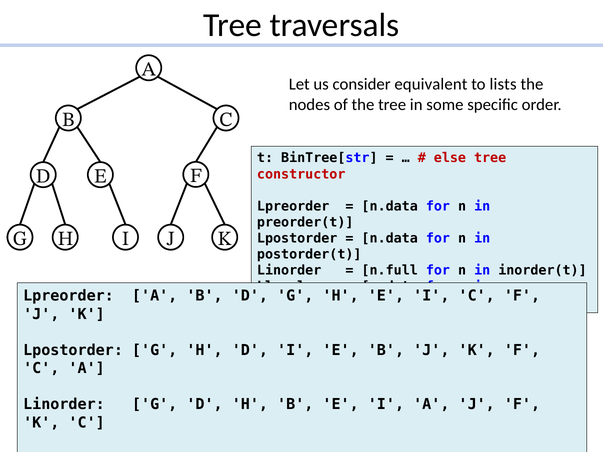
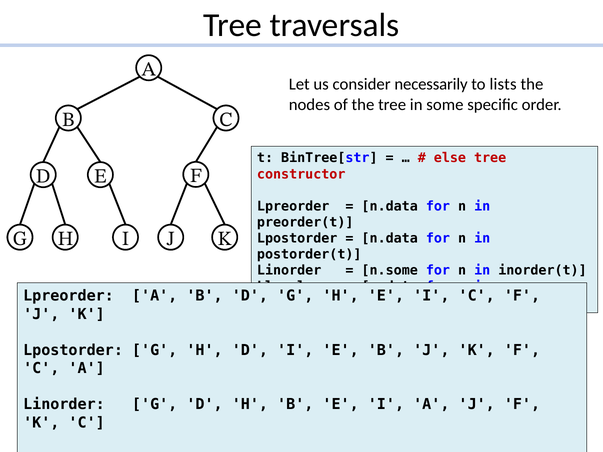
equivalent: equivalent -> necessarily (431, 85)
n.full: n.full -> n.some (390, 271)
